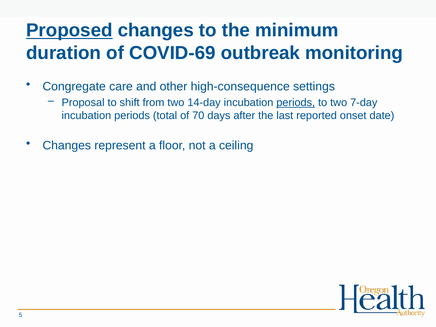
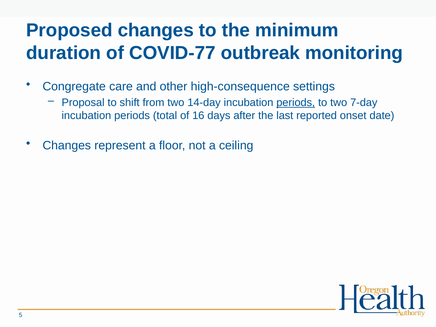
Proposed underline: present -> none (69, 30)
COVID-69: COVID-69 -> COVID-77 (172, 53)
70: 70 -> 16 (198, 116)
